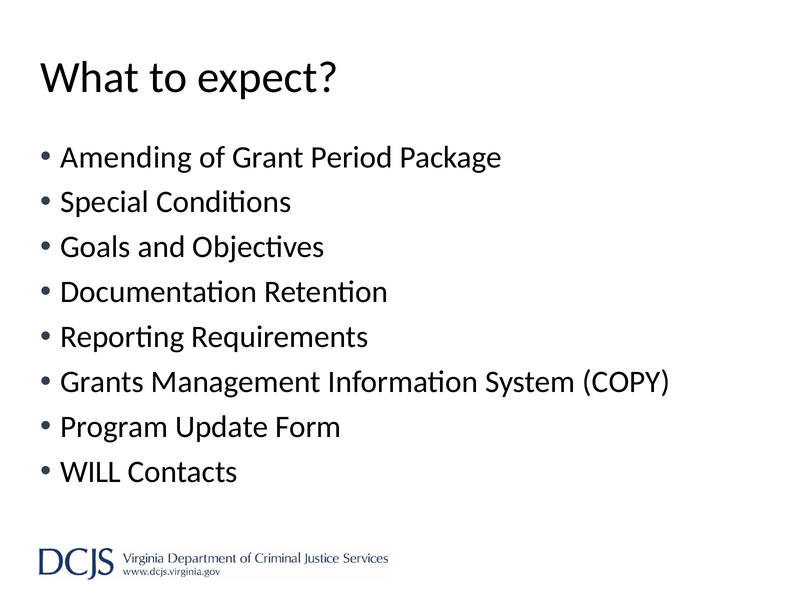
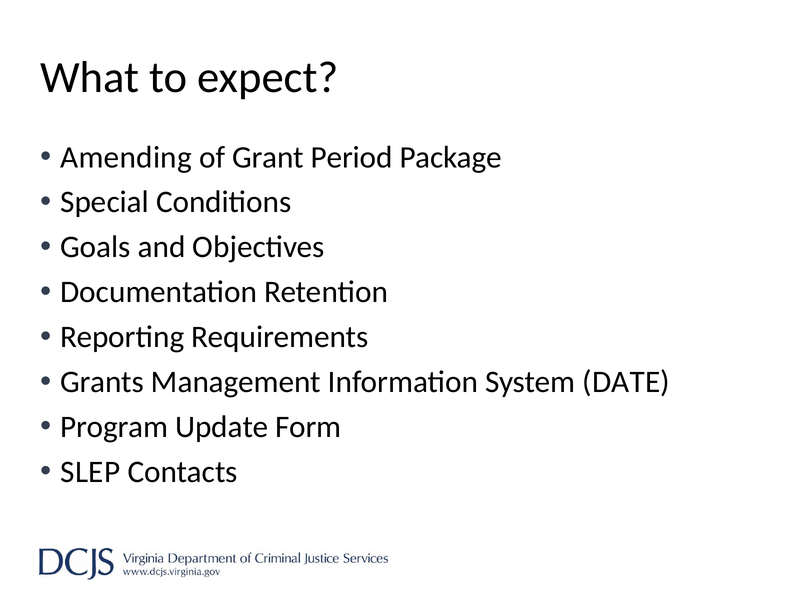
COPY: COPY -> DATE (626, 382)
WILL: WILL -> SLEP (90, 472)
